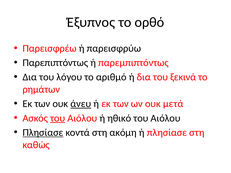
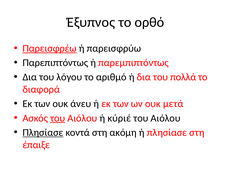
Παρεισφρέω underline: none -> present (50, 48)
ξεκινά: ξεκινά -> πολλά (183, 77)
ρημάτων: ρημάτων -> διαφορά (41, 90)
άνευ underline: present -> none (81, 104)
ηθικό: ηθικό -> κύριέ (119, 118)
καθώς: καθώς -> έπαιξε (36, 145)
